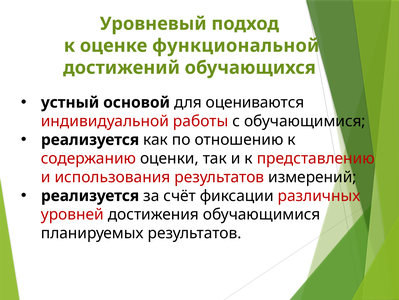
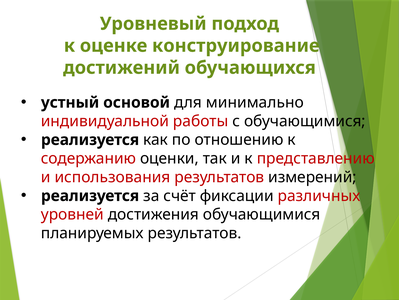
функциональной: функциональной -> конструирование (236, 46)
оцениваются: оцениваются -> минимально (255, 102)
